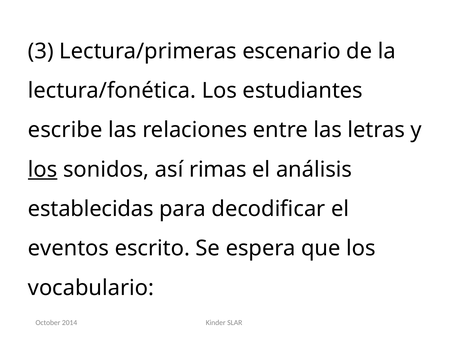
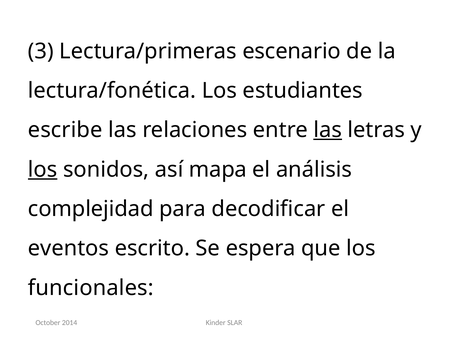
las underline: none -> present (328, 130)
rimas: rimas -> mapa (218, 170)
establecidas: establecidas -> complejidad (91, 209)
vocabulario: vocabulario -> funcionales (91, 288)
